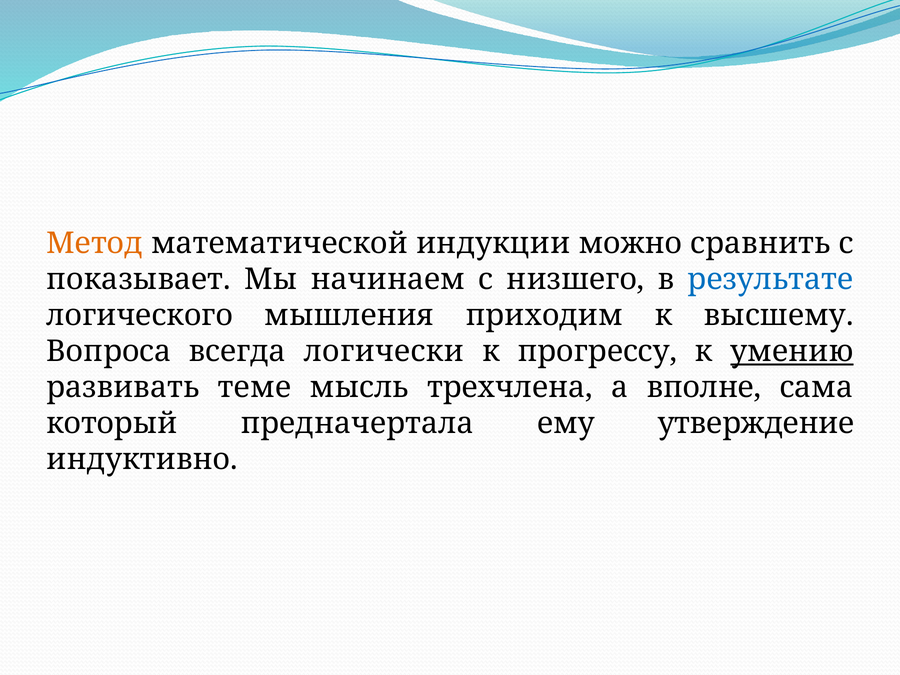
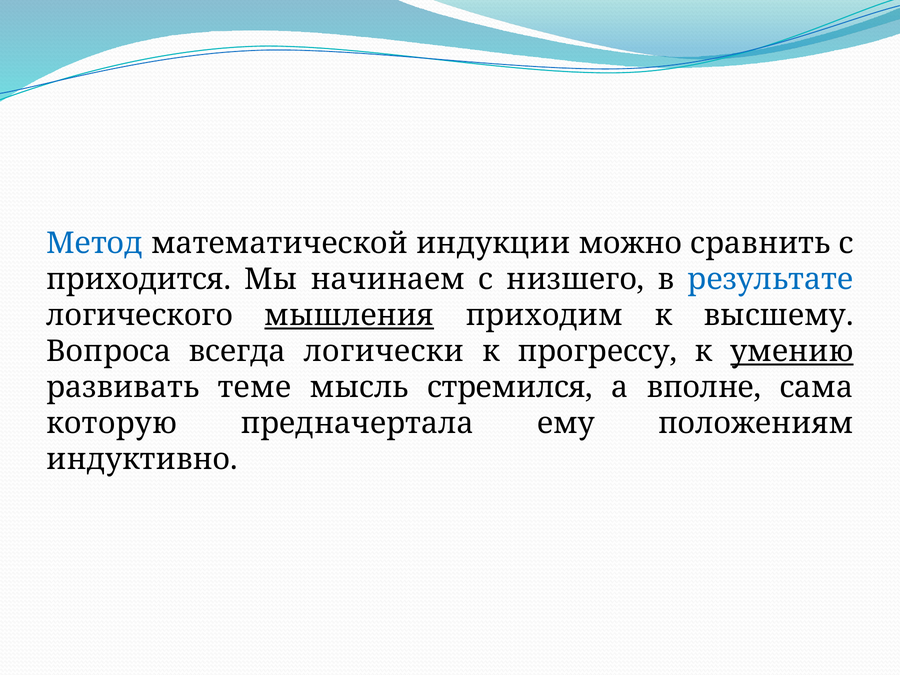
Метод colour: orange -> blue (95, 244)
показывает: показывает -> приходится (139, 280)
мышления underline: none -> present (349, 316)
трехчлена: трехчлена -> стремился (510, 388)
который: который -> которую (112, 424)
утверждение: утверждение -> положениям (756, 424)
